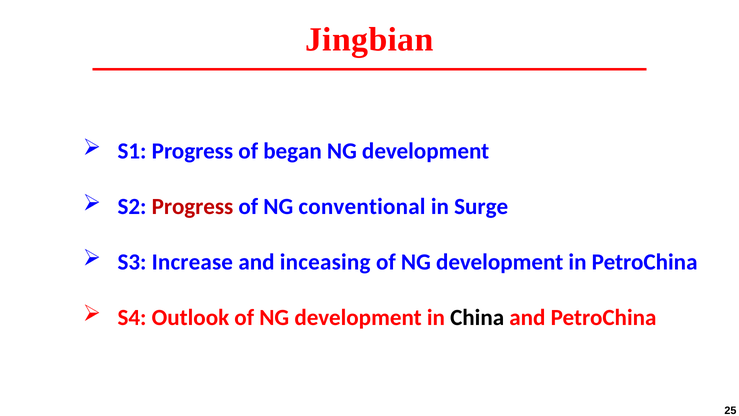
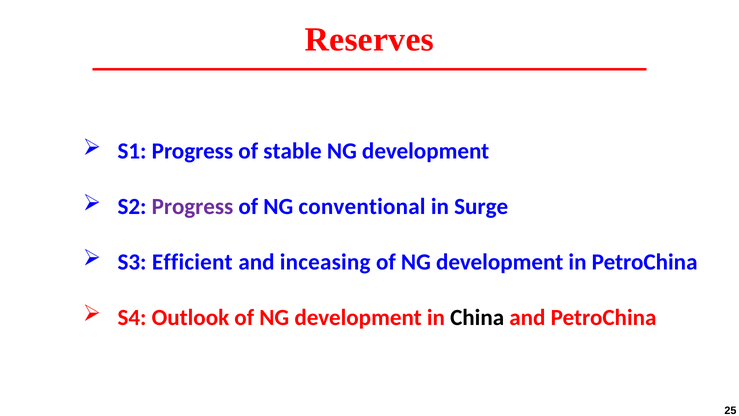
Jingbian: Jingbian -> Reserves (369, 40)
began: began -> stable (292, 151)
Progress colour: red -> purple (192, 206)
Increase: Increase -> Efficient (192, 262)
